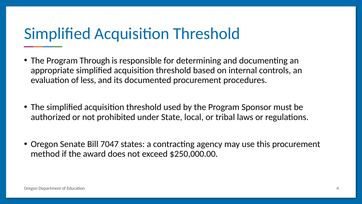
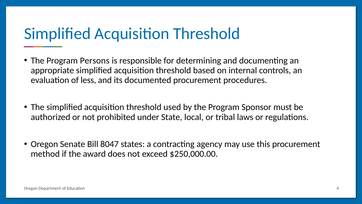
Through: Through -> Persons (95, 60)
7047: 7047 -> 8047 (110, 144)
